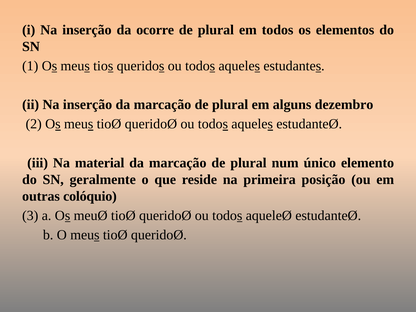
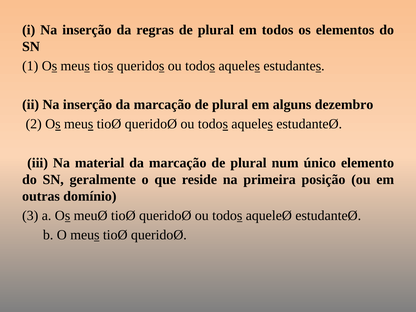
ocorre: ocorre -> regras (155, 30)
colóquio: colóquio -> domínio (90, 196)
